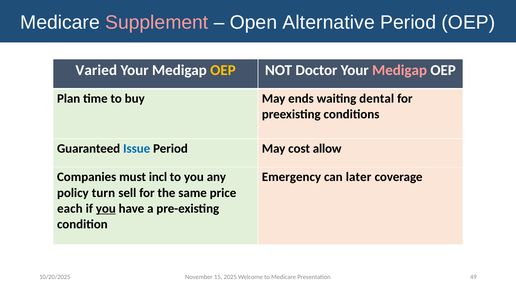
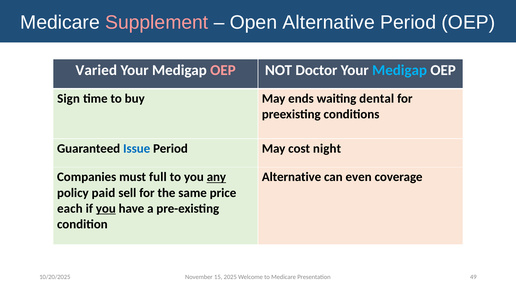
OEP colour: yellow -> pink (223, 70)
Medigap colour: pink -> light blue (400, 70)
Plan: Plan -> Sign (69, 99)
allow: allow -> night (327, 149)
incl: incl -> full (158, 177)
any underline: none -> present (216, 177)
Emergency: Emergency -> Alternative (292, 177)
later: later -> even (359, 177)
turn: turn -> paid (103, 193)
